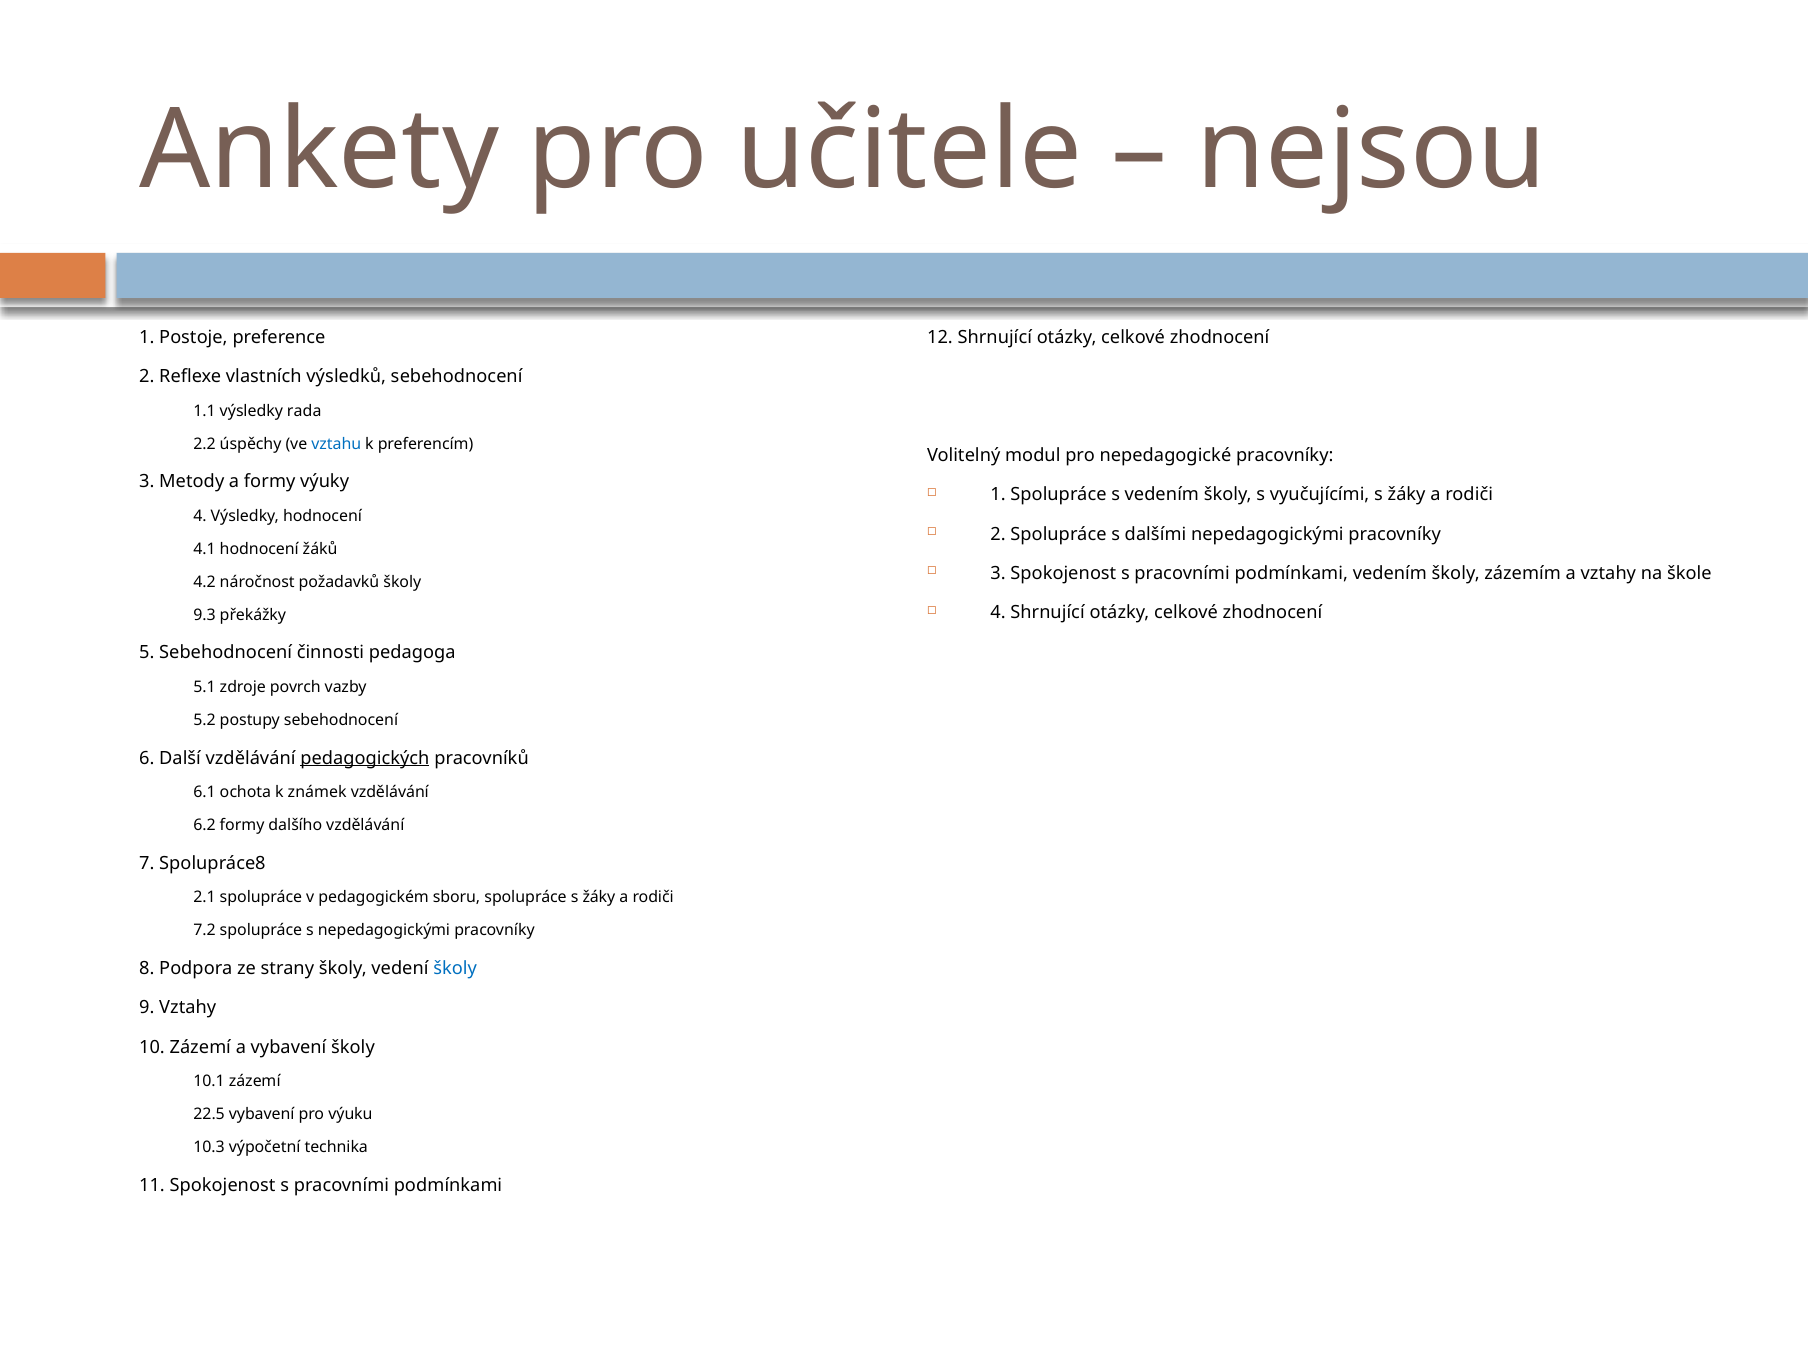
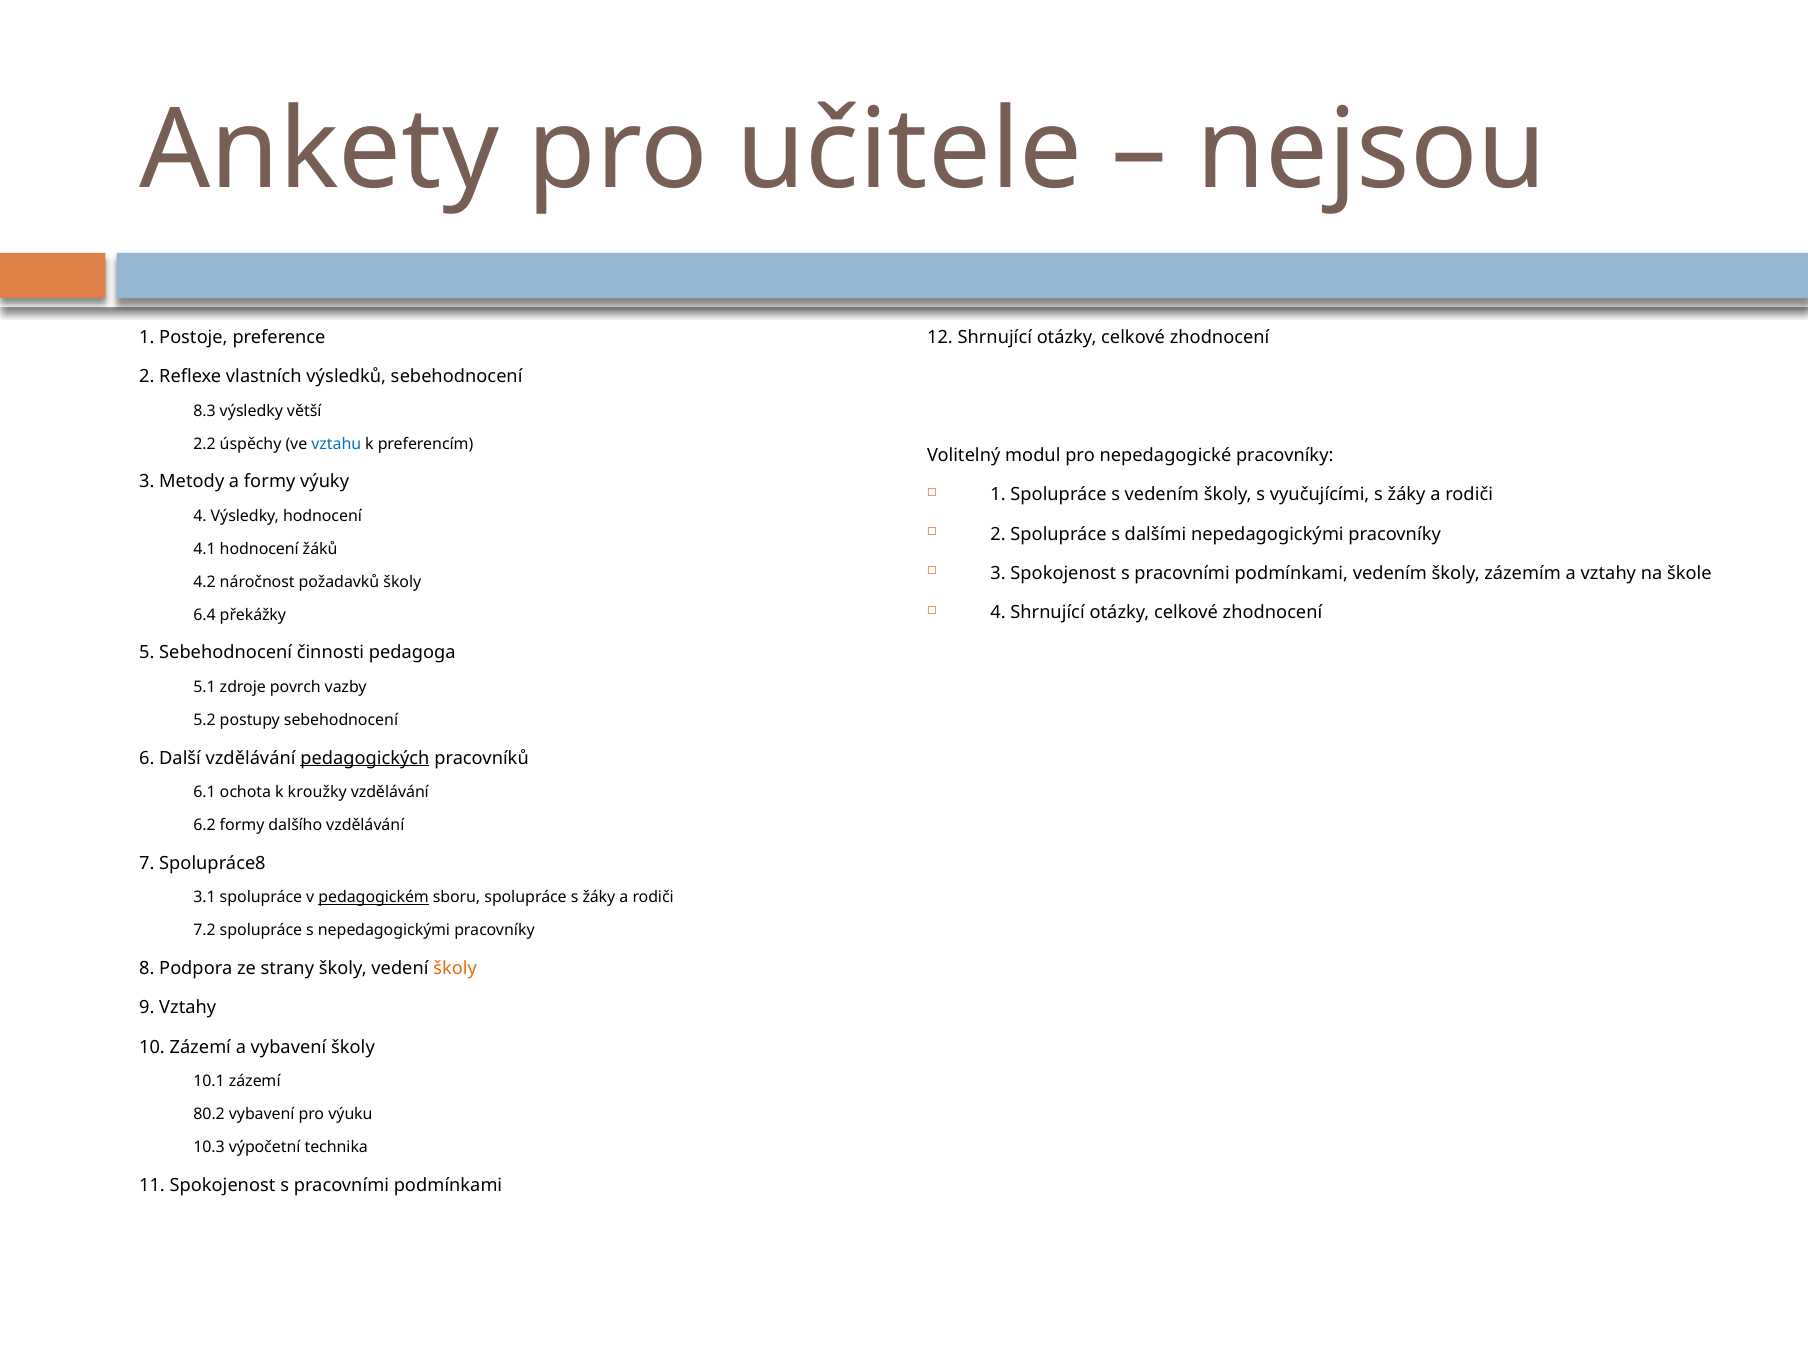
1.1: 1.1 -> 8.3 (205, 411)
rada: rada -> větší (304, 411)
9.3: 9.3 -> 6.4 (205, 615)
známek: známek -> kroužky (317, 793)
2.1: 2.1 -> 3.1 (205, 898)
pedagogickém underline: none -> present (374, 898)
školy colour: blue -> orange (455, 969)
22.5: 22.5 -> 80.2 (209, 1115)
